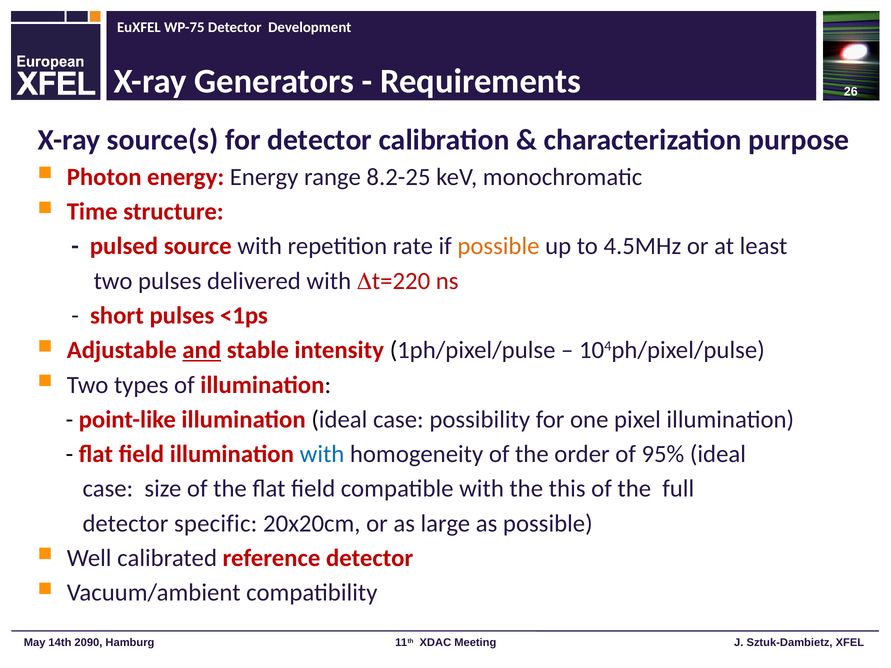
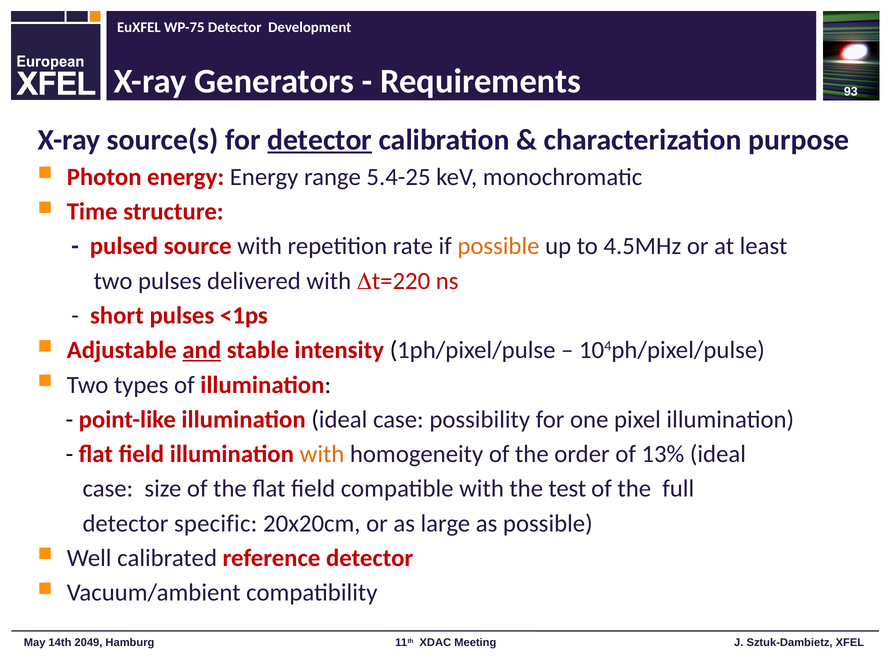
26: 26 -> 93 (851, 92)
detector underline: none -> present (320, 140)
8.2-25: 8.2-25 -> 5.4-25 (399, 177)
with colour: blue -> orange (322, 454)
95%: 95% -> 13% (663, 454)
this: this -> test (567, 489)
2090: 2090 -> 2049 (88, 643)
